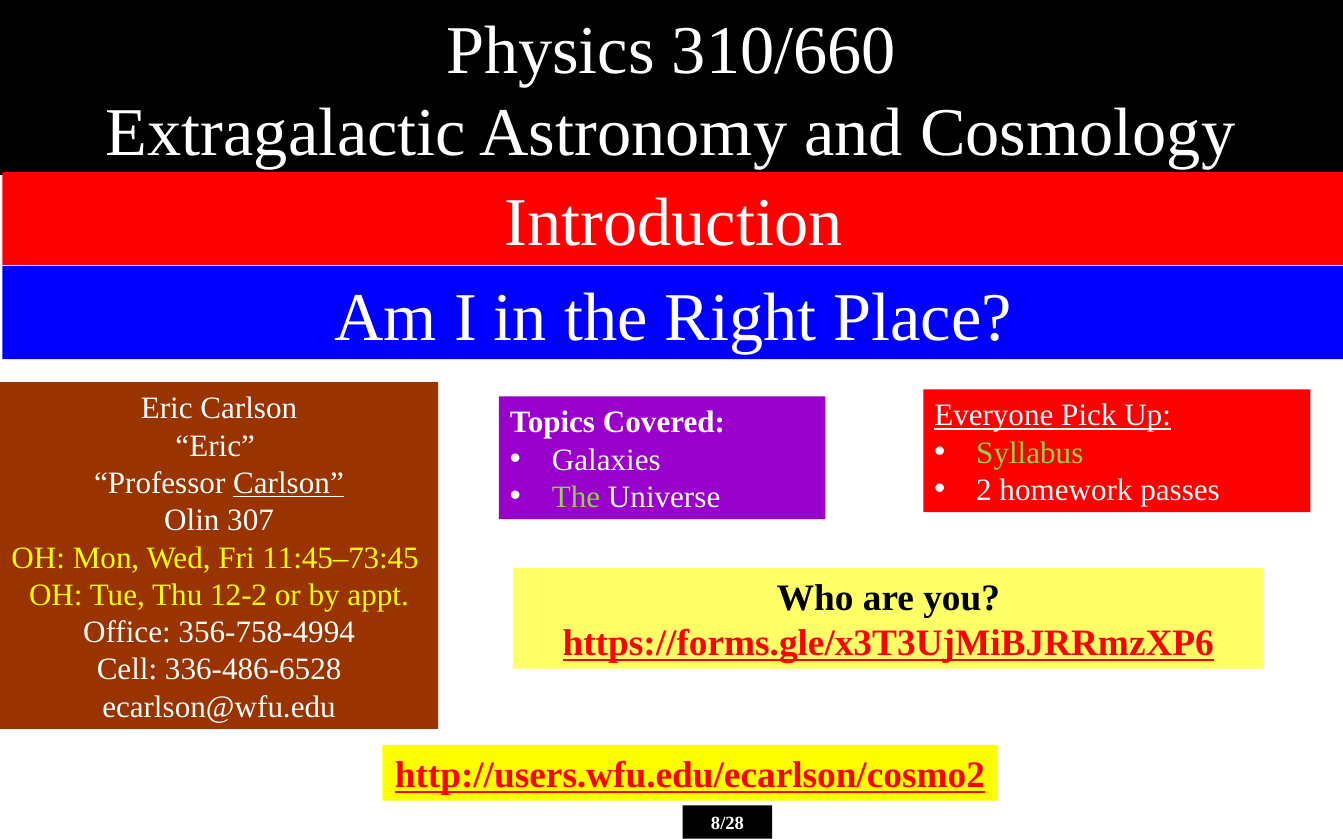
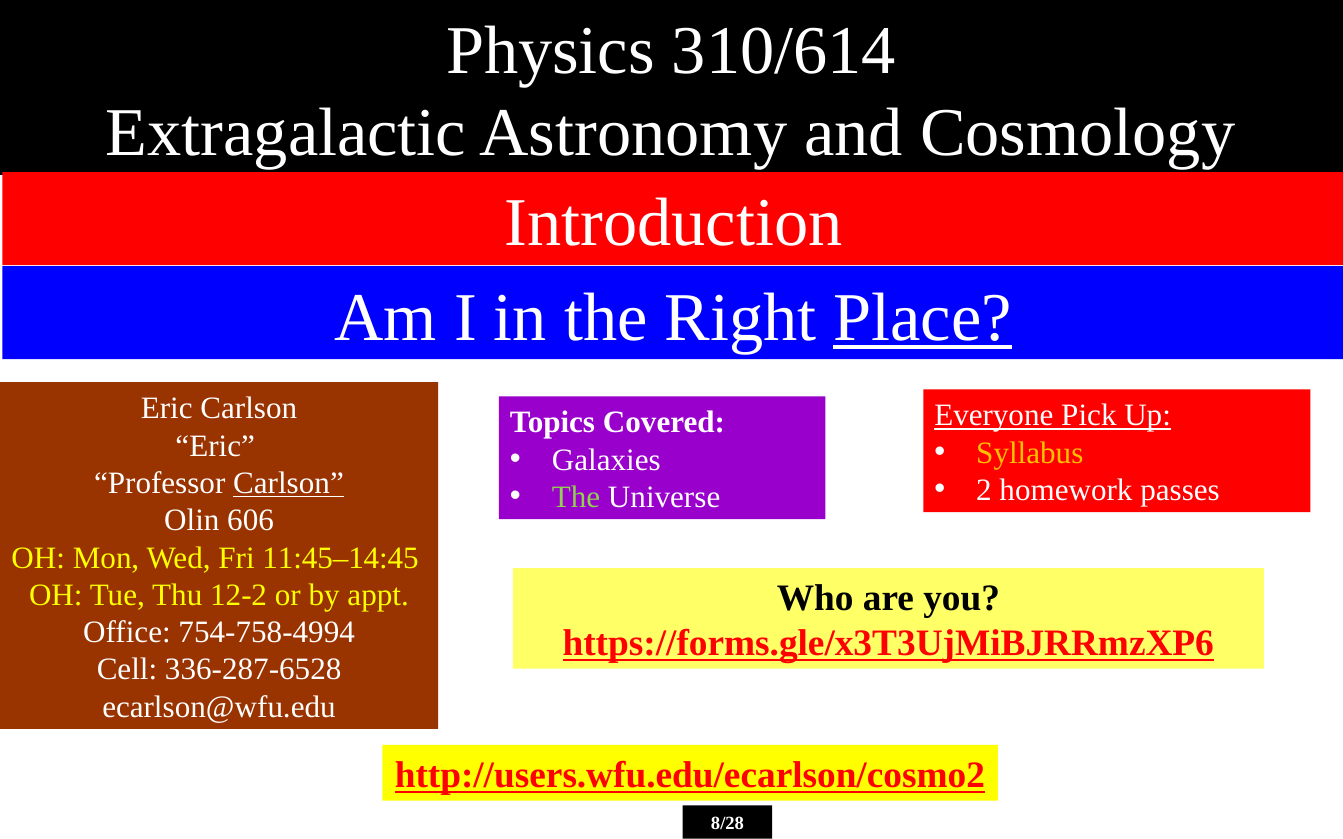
310/660: 310/660 -> 310/614 (784, 51)
Place underline: none -> present (923, 318)
Syllabus colour: light green -> yellow (1030, 453)
307: 307 -> 606 (251, 521)
11:45–73:45: 11:45–73:45 -> 11:45–14:45 (341, 558)
356-758-4994: 356-758-4994 -> 754-758-4994 (267, 633)
336-486-6528: 336-486-6528 -> 336-287-6528 (253, 670)
